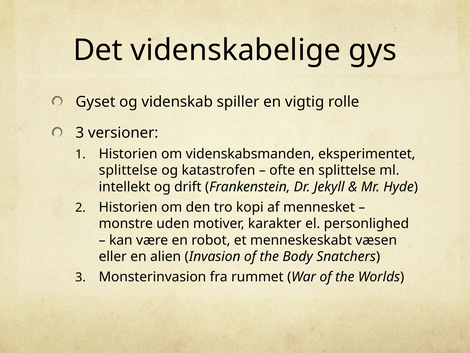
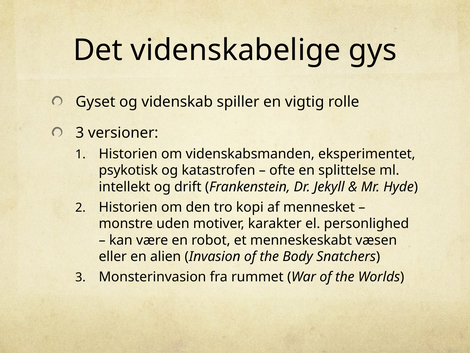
splittelse: splittelse -> psykotisk (128, 170)
